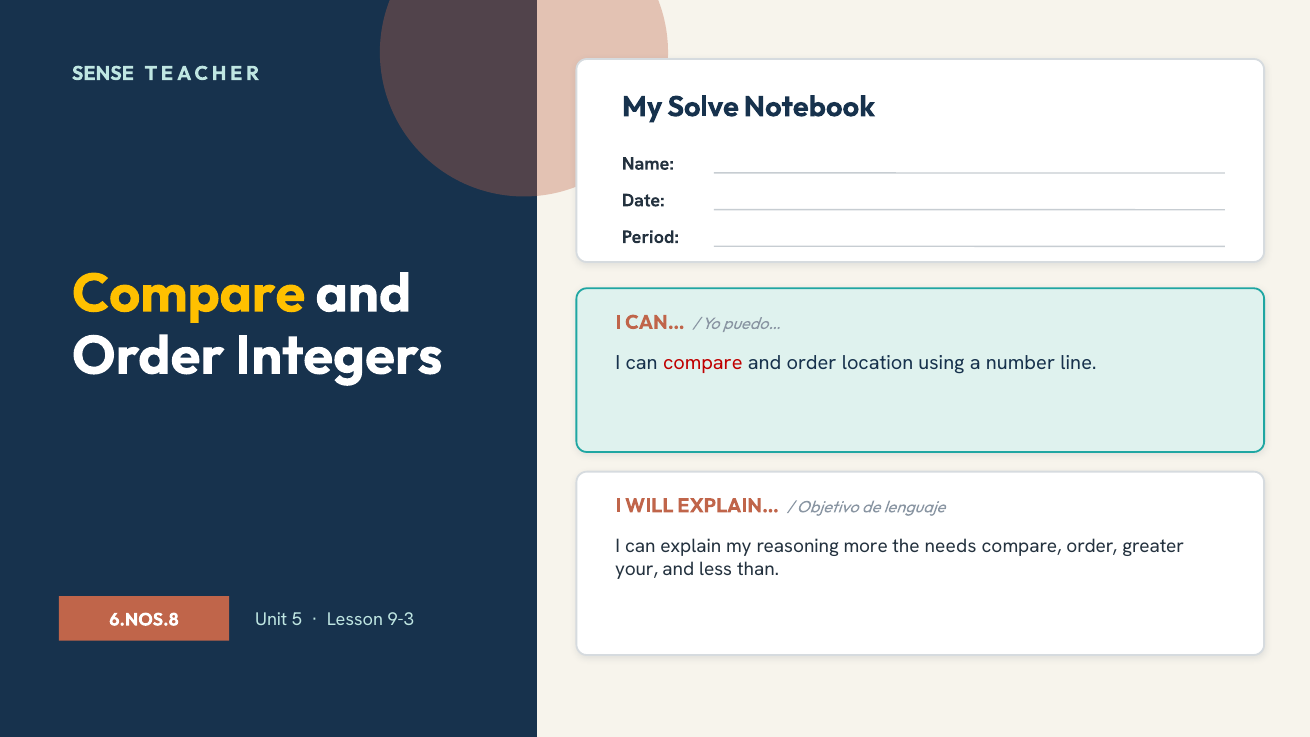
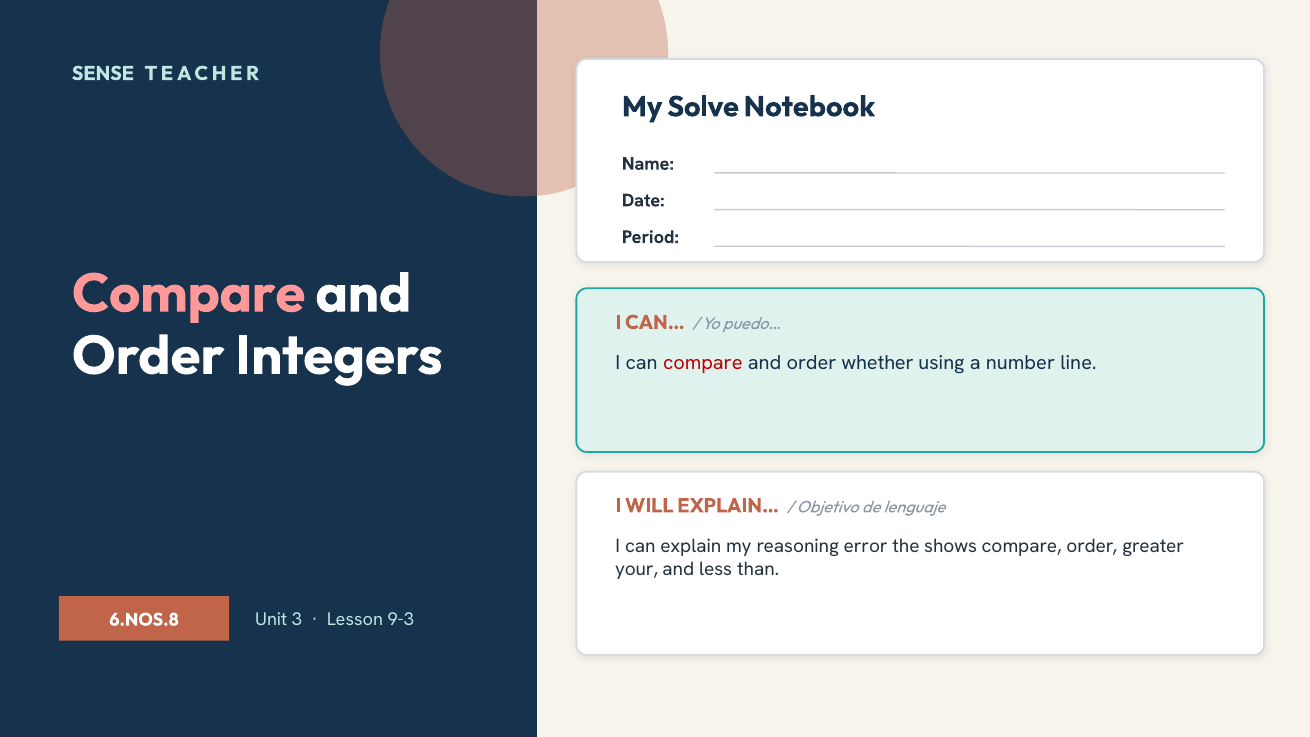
Compare colour: yellow -> pink (189, 294)
location: location -> whether (878, 363)
more: more -> error (866, 546)
needs: needs -> shows (951, 546)
5: 5 -> 3 (297, 620)
